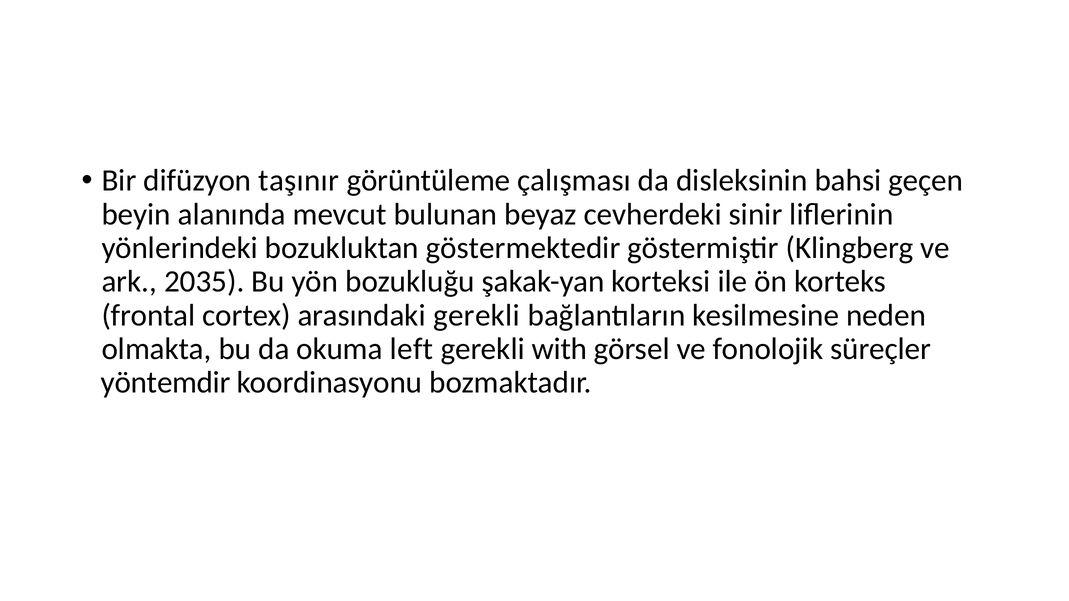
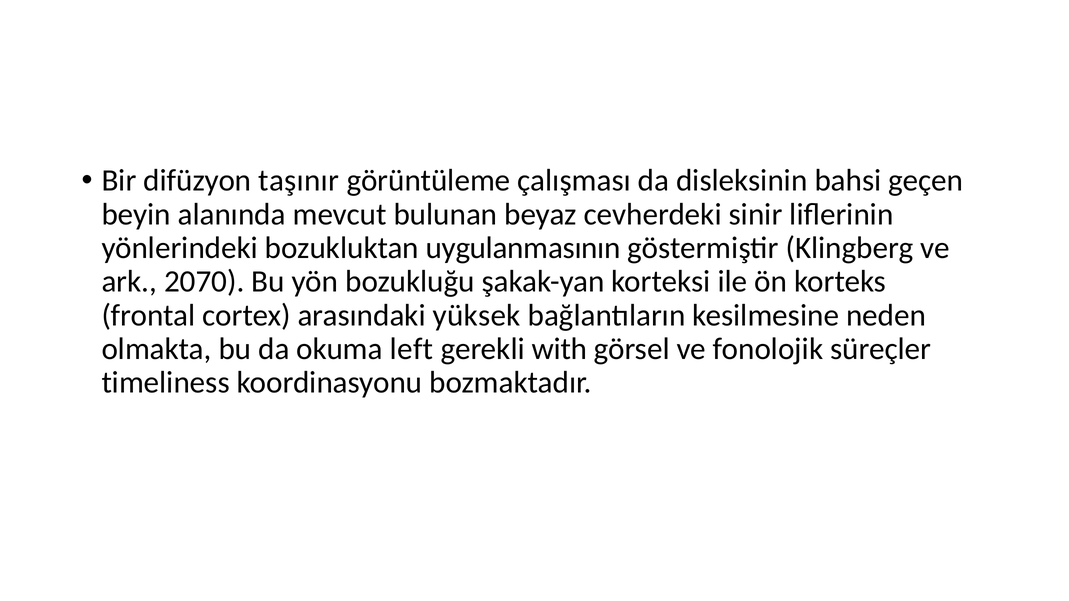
göstermektedir: göstermektedir -> uygulanmasının (523, 248)
2035: 2035 -> 2070 (204, 282)
arasındaki gerekli: gerekli -> yüksek (477, 315)
yöntemdir: yöntemdir -> timeliness (166, 383)
